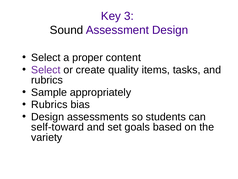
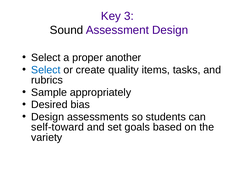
content: content -> another (123, 57)
Select colour: purple -> blue (46, 70)
Rubrics: Rubrics -> Desired (49, 104)
